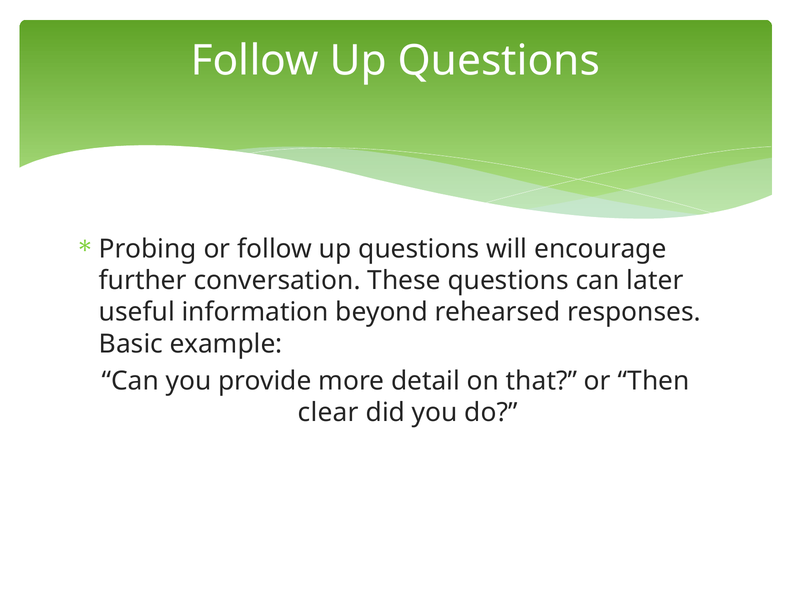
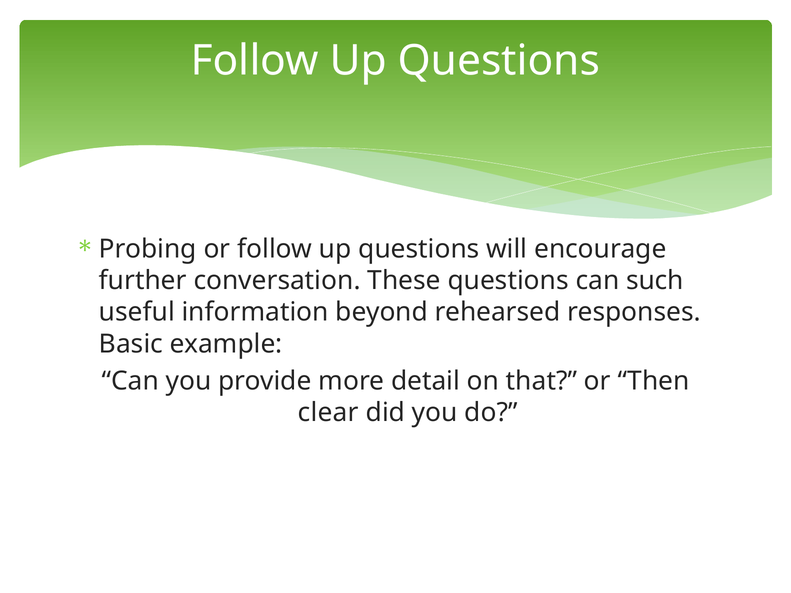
later: later -> such (655, 281)
